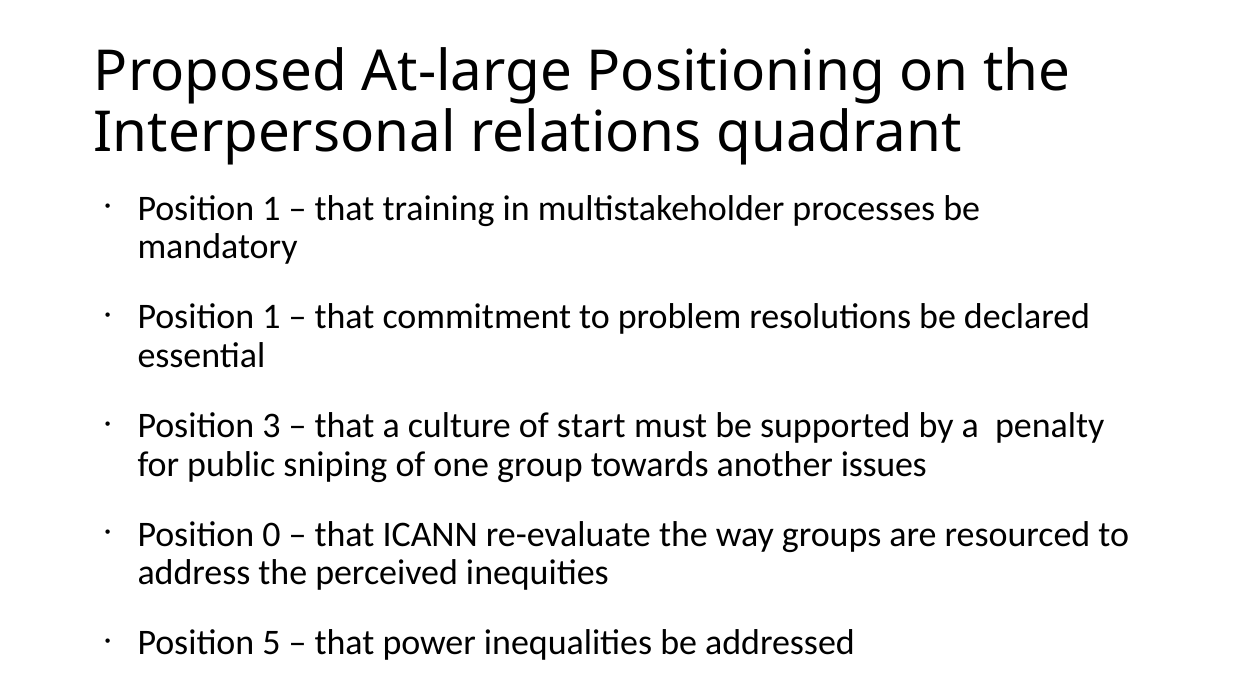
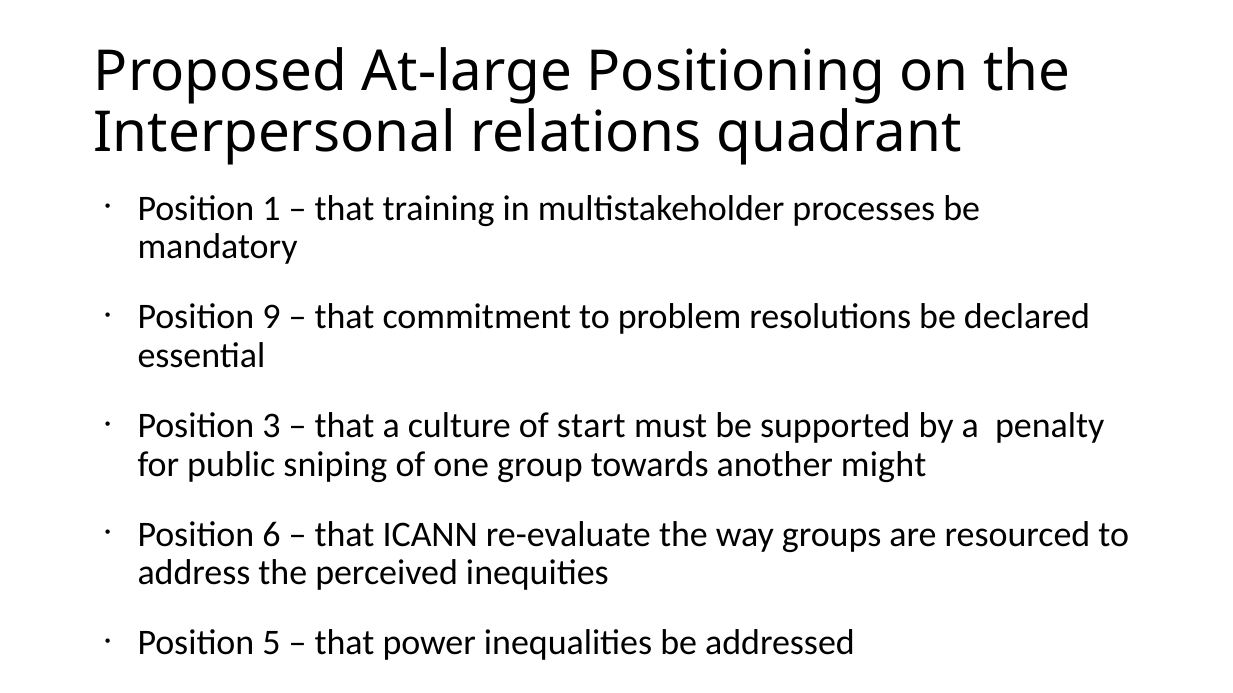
1: 1 -> 9 (271, 317)
issues: issues -> might (884, 465)
0: 0 -> 6 (271, 535)
